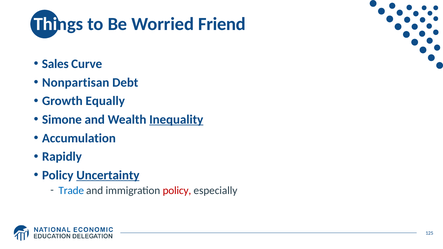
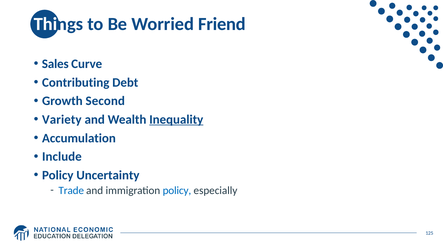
Nonpartisan: Nonpartisan -> Contributing (76, 82)
Equally: Equally -> Second (105, 101)
Simone: Simone -> Variety (62, 120)
Rapidly: Rapidly -> Include (62, 157)
Uncertainty underline: present -> none (108, 175)
policy colour: red -> blue (177, 191)
